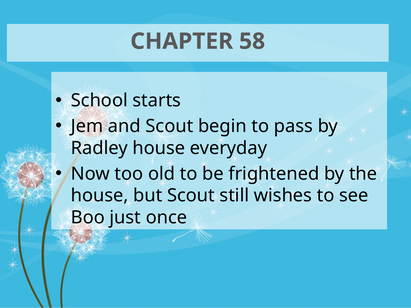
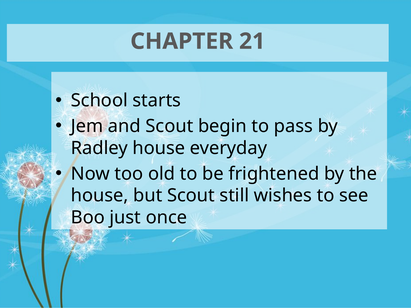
58: 58 -> 21 (252, 41)
